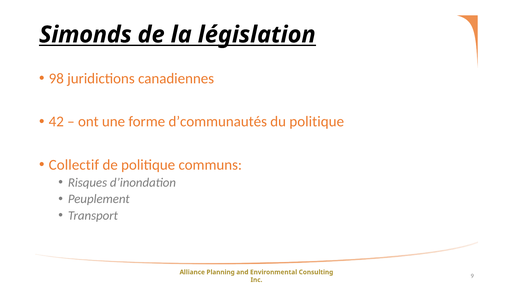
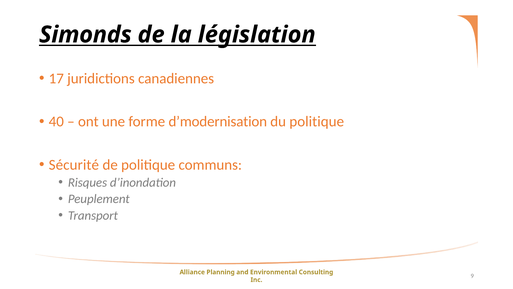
98: 98 -> 17 (56, 78)
42: 42 -> 40 (56, 121)
d’communautés: d’communautés -> d’modernisation (218, 121)
Collectif: Collectif -> Sécurité (74, 164)
